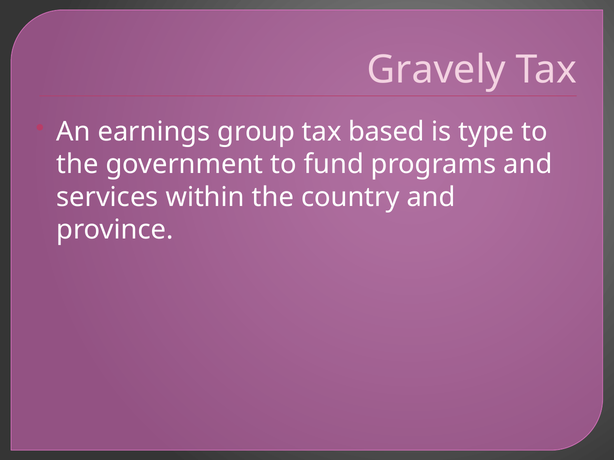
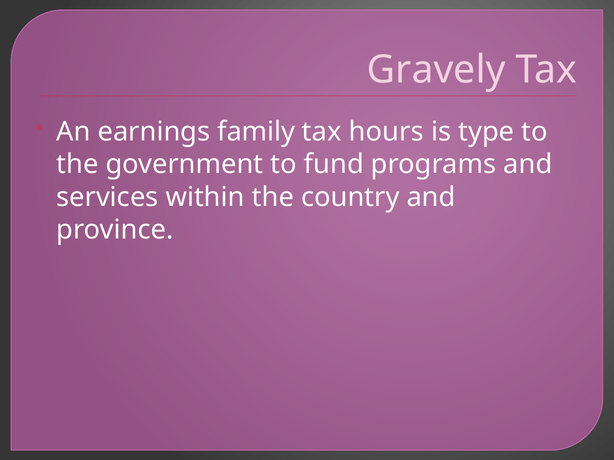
group: group -> family (256, 132)
based: based -> hours (386, 132)
